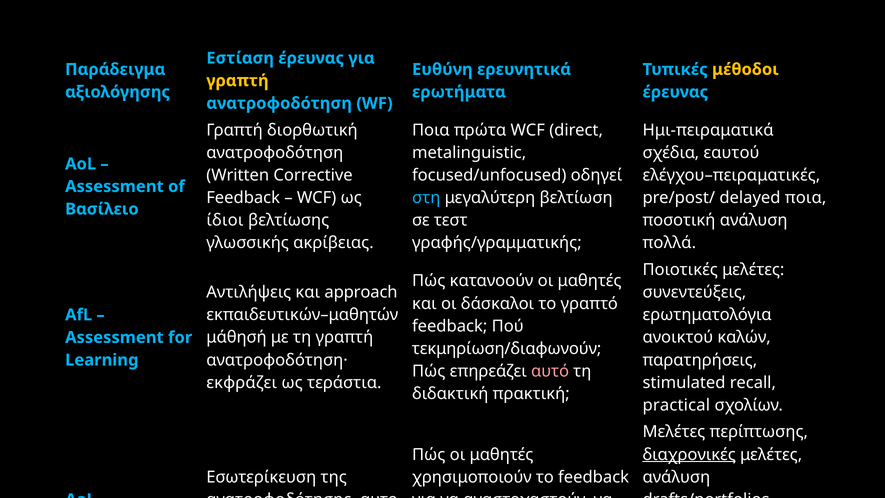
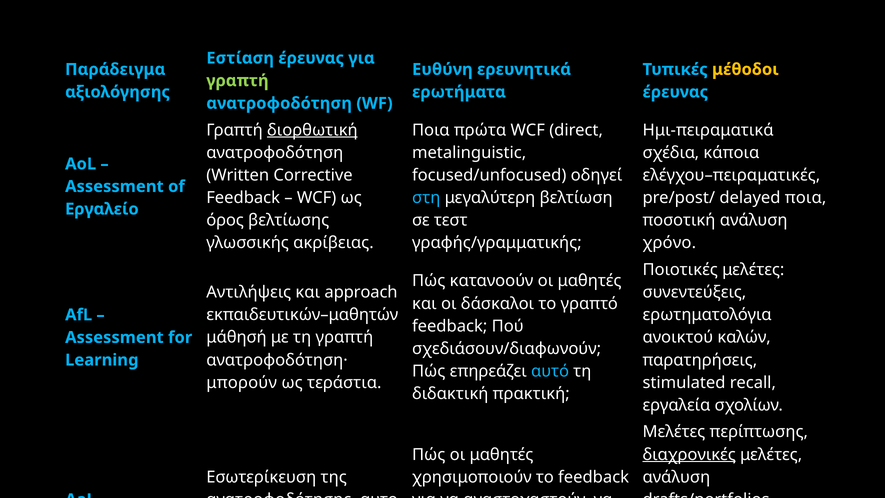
γραπτή colour: yellow -> light green (237, 81)
διορθωτική underline: none -> present (312, 130)
εαυτού: εαυτού -> κάποια (731, 153)
Βασίλειο: Βασίλειο -> Εργαλείο (102, 209)
ίδιοι: ίδιοι -> όρος (225, 220)
πολλά: πολλά -> χρόνο (669, 243)
τεκμηρίωση/διαφωνούν: τεκμηρίωση/διαφωνούν -> σχεδιάσουν/διαφωνούν (507, 349)
αυτό colour: pink -> light blue (550, 371)
εκφράζει: εκφράζει -> μπορούν (242, 383)
practical: practical -> εργαλεία (676, 405)
